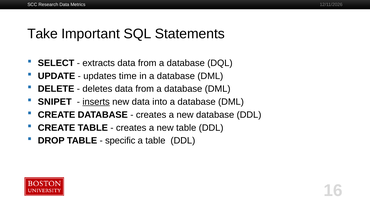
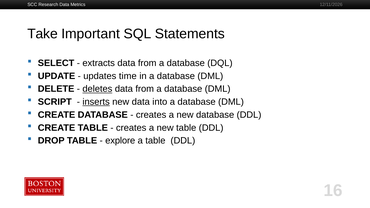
deletes underline: none -> present (97, 89)
SNIPET: SNIPET -> SCRIPT (55, 102)
specific: specific -> explore (120, 141)
